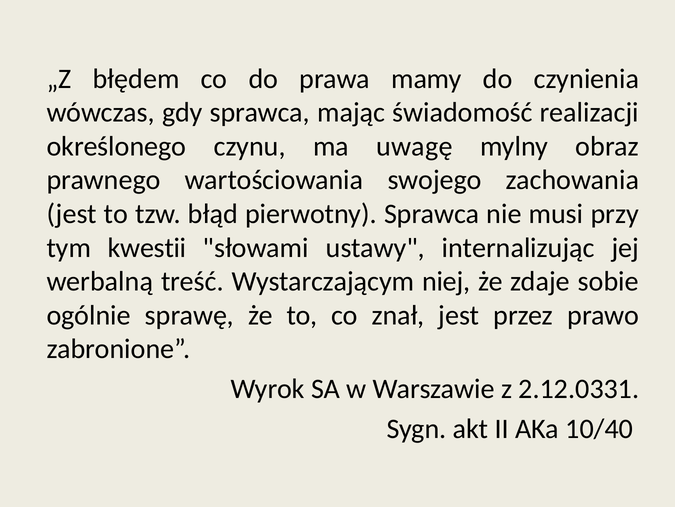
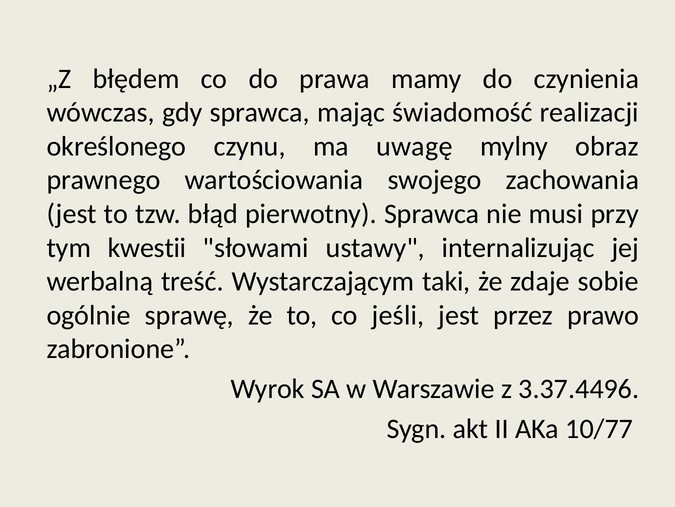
niej: niej -> taki (446, 281)
znał: znał -> jeśli (398, 315)
2.12.0331: 2.12.0331 -> 3.37.4496 (579, 388)
10/40: 10/40 -> 10/77 (599, 428)
